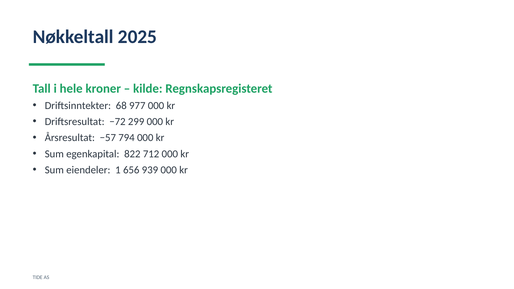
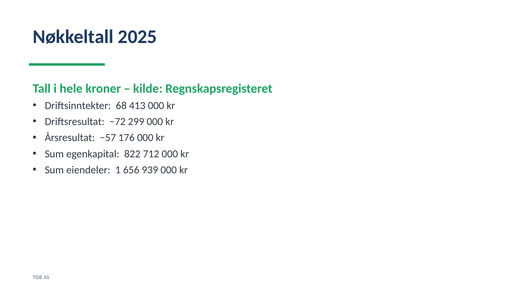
977: 977 -> 413 (137, 106)
794: 794 -> 176 (126, 138)
